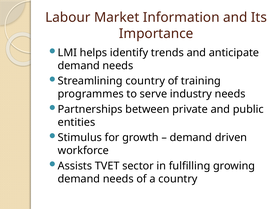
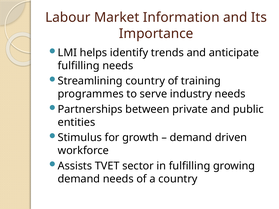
demand: demand -> fulfilling (79, 66)
